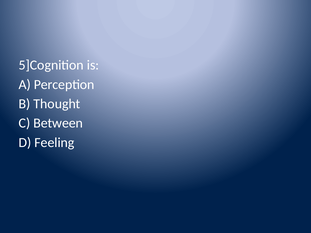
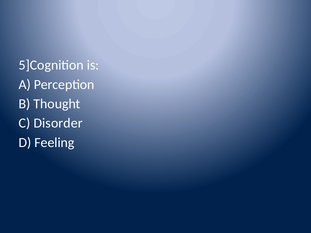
Between: Between -> Disorder (58, 123)
